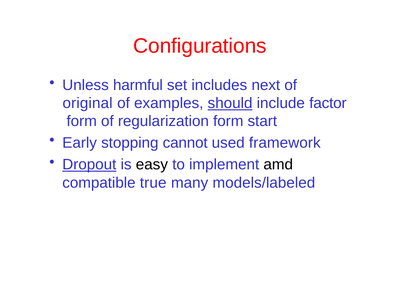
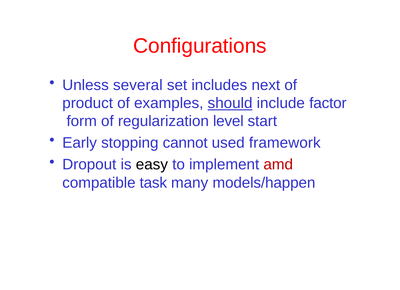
harmful: harmful -> several (138, 85)
original: original -> product (88, 103)
regularization form: form -> level (228, 122)
Dropout underline: present -> none (89, 165)
amd colour: black -> red (278, 165)
true: true -> task (153, 183)
models/labeled: models/labeled -> models/happen (264, 183)
